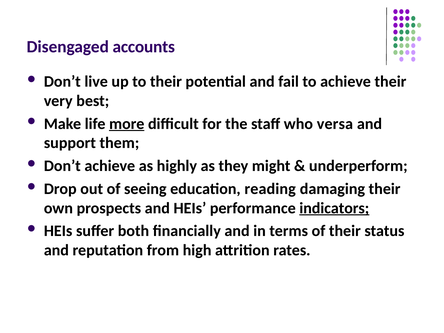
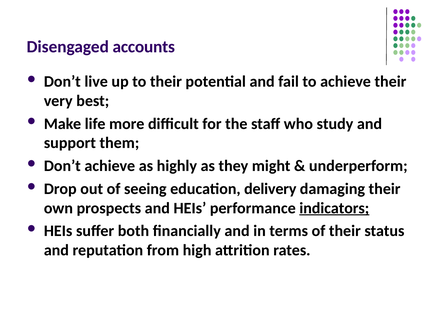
more underline: present -> none (127, 124)
versa: versa -> study (335, 124)
reading: reading -> delivery (270, 189)
